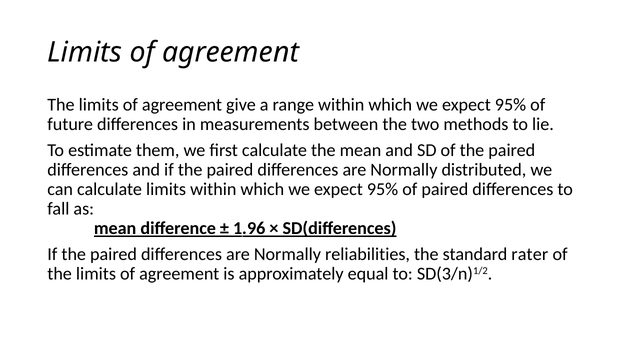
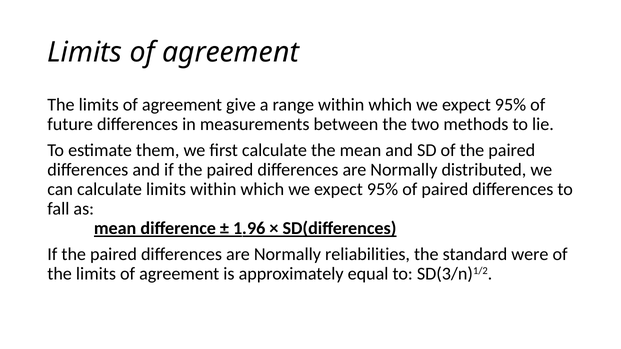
rater: rater -> were (530, 255)
